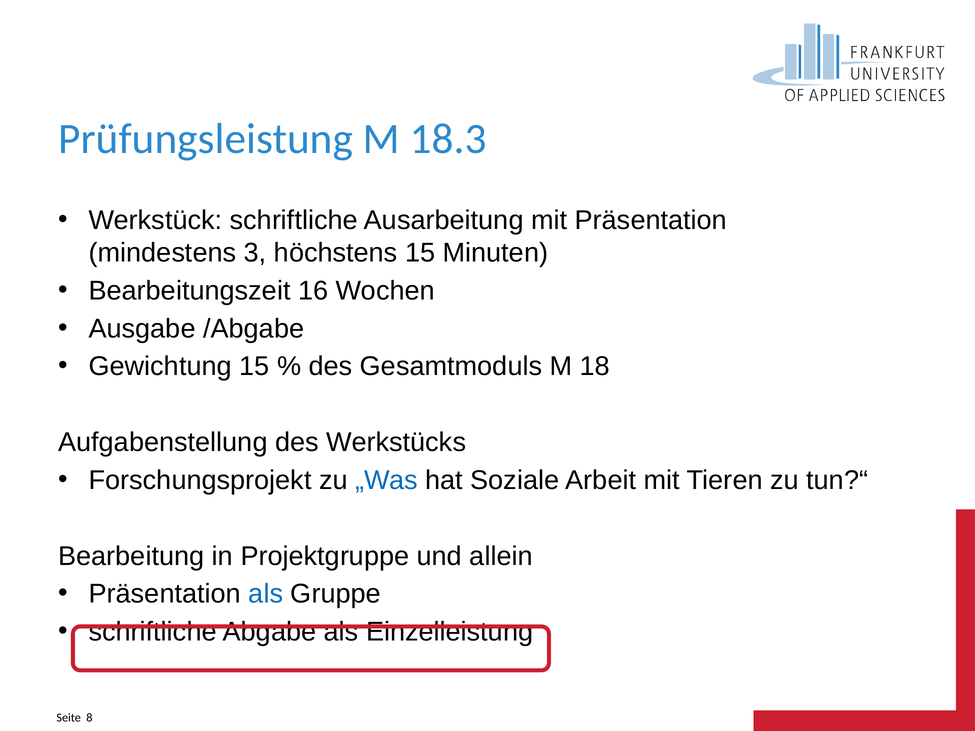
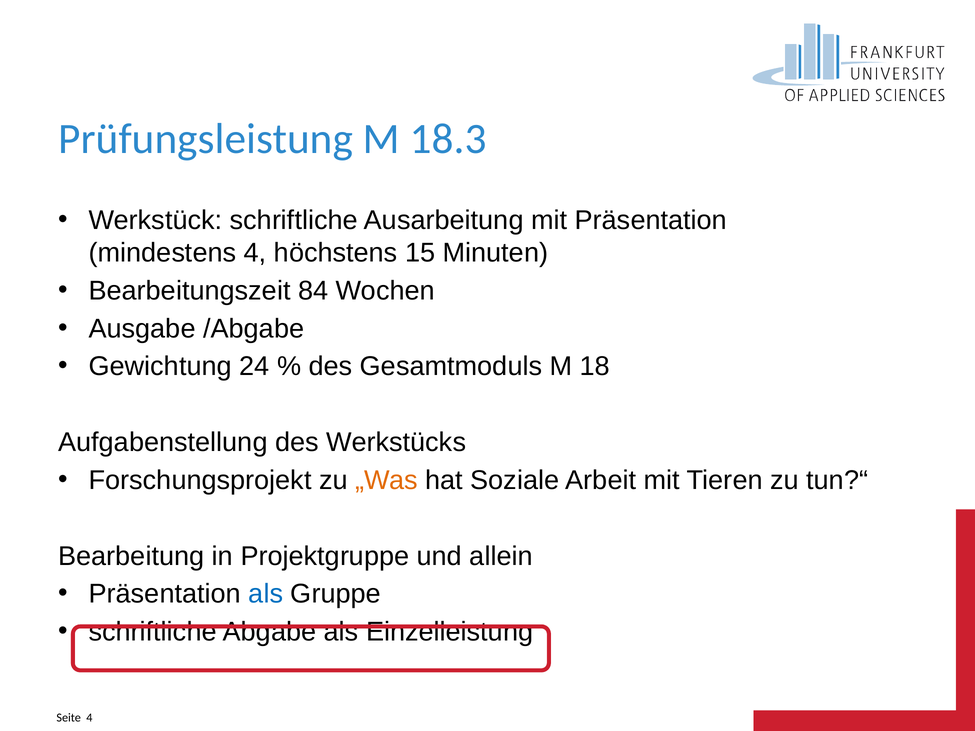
mindestens 3: 3 -> 4 (255, 253)
16: 16 -> 84 (313, 291)
Gewichtung 15: 15 -> 24 (254, 367)
„Was colour: blue -> orange (387, 480)
Seite 8: 8 -> 4 (89, 718)
